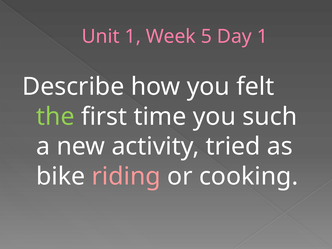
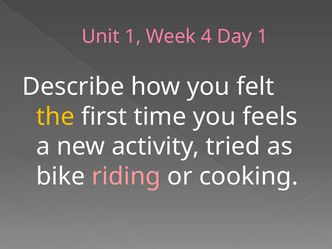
5: 5 -> 4 (206, 36)
the colour: light green -> yellow (55, 117)
such: such -> feels (270, 117)
